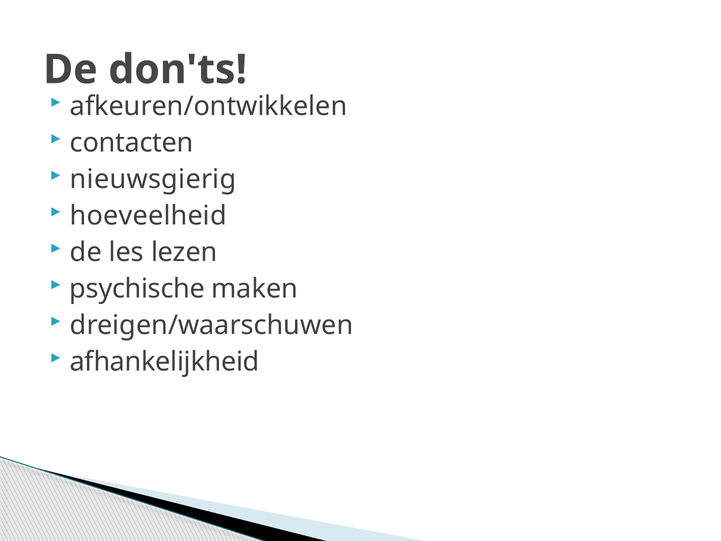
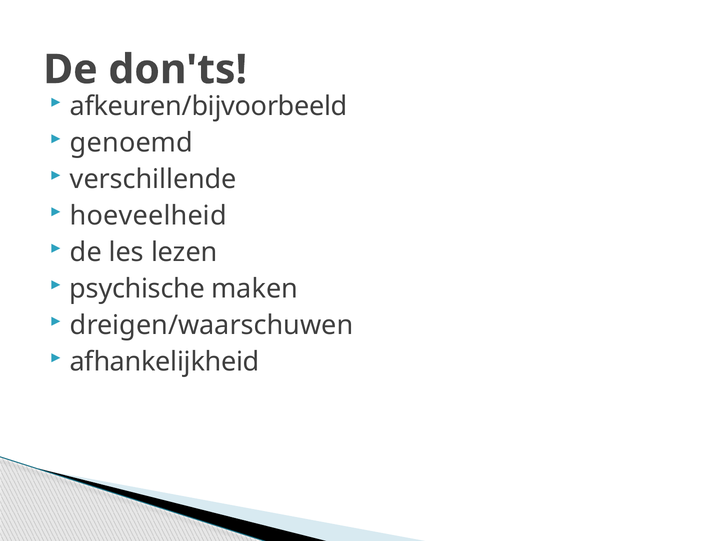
afkeuren/ontwikkelen: afkeuren/ontwikkelen -> afkeuren/bijvoorbeeld (209, 106)
contacten: contacten -> genoemd (132, 143)
nieuwsgierig: nieuwsgierig -> verschillende (153, 179)
